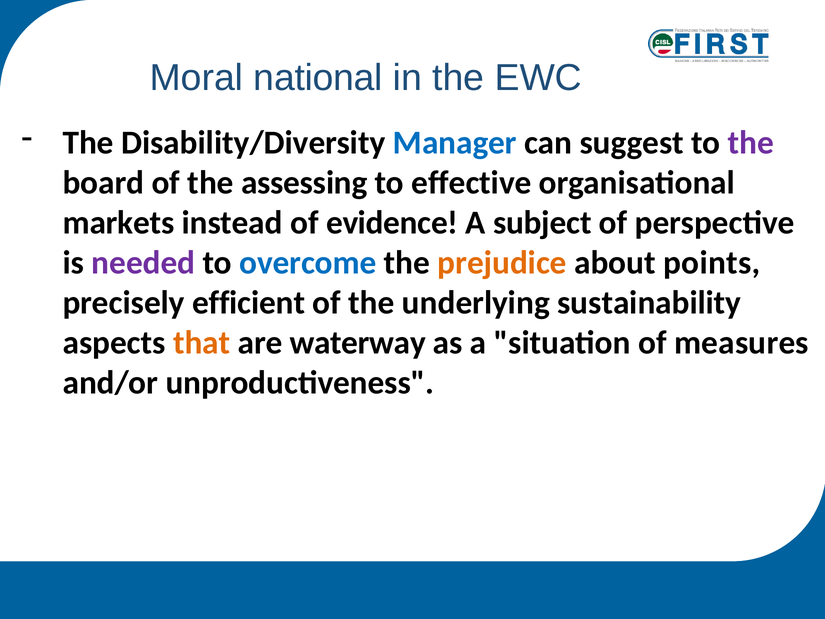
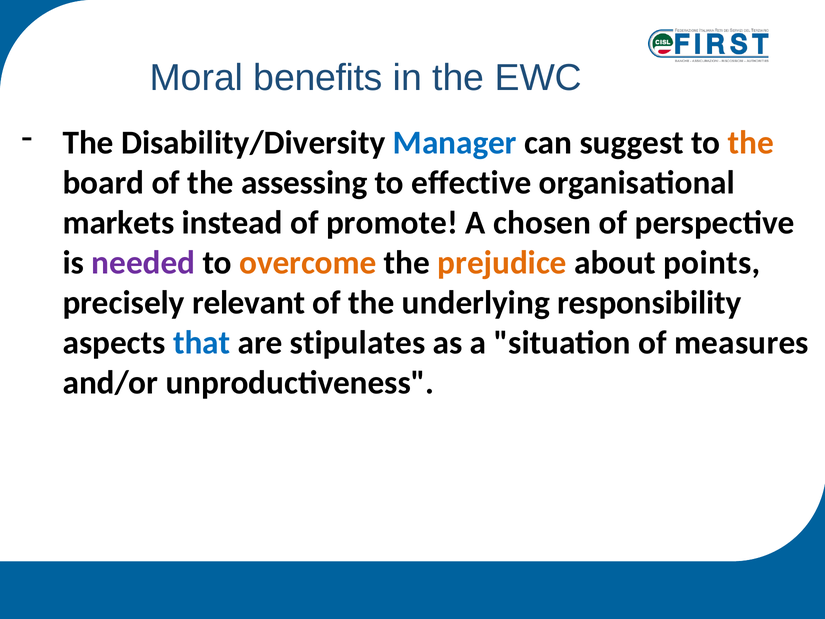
national: national -> benefits (318, 78)
the colour: purple -> orange (751, 143)
evidence: evidence -> promote (392, 223)
subject: subject -> chosen (542, 223)
overcome colour: blue -> orange (308, 263)
efficient: efficient -> relevant (249, 303)
sustainability: sustainability -> responsibility (649, 303)
that colour: orange -> blue (202, 343)
waterway: waterway -> stipulates (357, 343)
